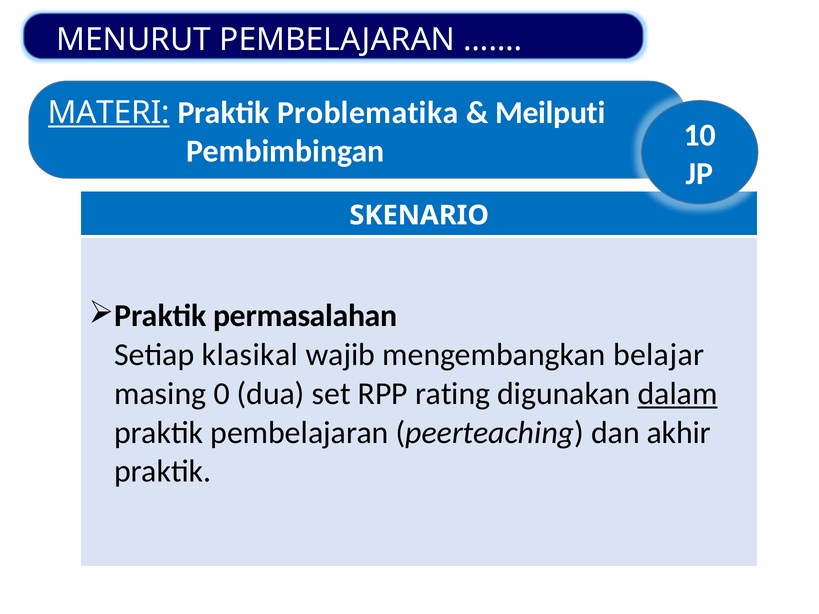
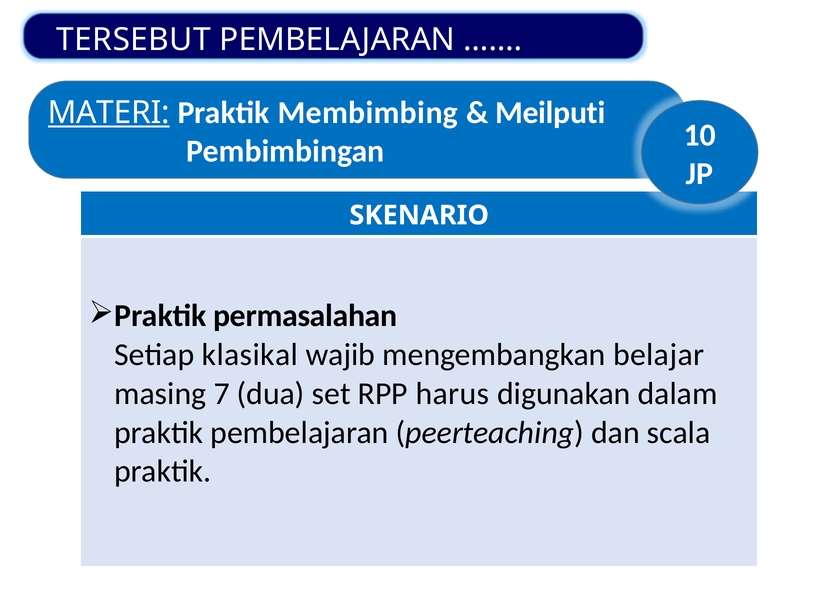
MENURUT: MENURUT -> TERSEBUT (134, 40)
Problematika: Problematika -> Membimbing (368, 113)
0: 0 -> 7 (222, 394)
rating: rating -> harus (452, 394)
dalam underline: present -> none (678, 394)
akhir: akhir -> scala (679, 433)
